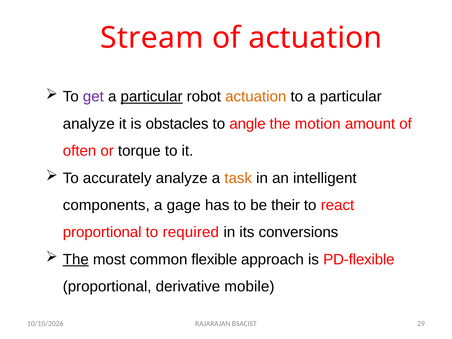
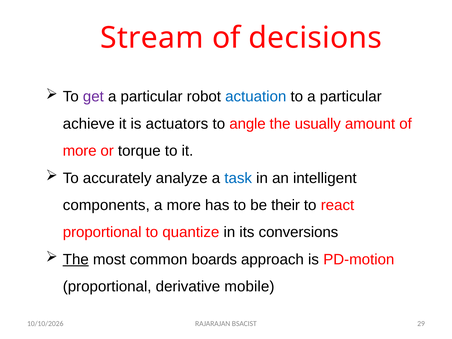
of actuation: actuation -> decisions (315, 38)
particular underline: present -> none (152, 97)
actuation colour: orange -> blue (256, 97)
analyze: analyze -> achieve (89, 124)
obstacles: obstacles -> actuators (177, 124)
motion: motion -> usually (318, 124)
often: often -> more (80, 151)
task colour: orange -> blue (238, 178)
a gage: gage -> more (184, 205)
required: required -> quantize (191, 232)
flexible: flexible -> boards (214, 259)
PD-flexible: PD-flexible -> PD-motion (359, 259)
